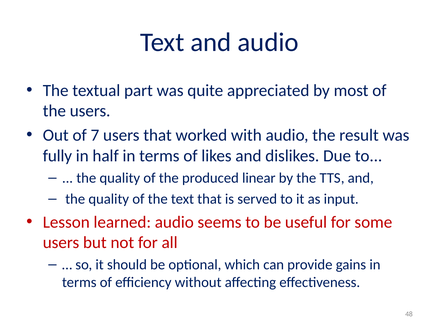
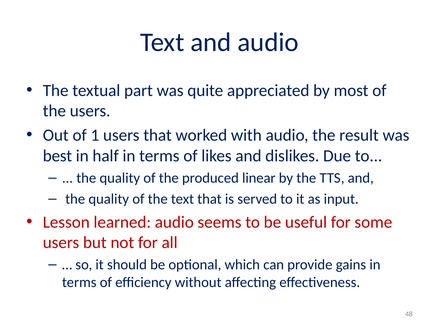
7: 7 -> 1 (95, 135)
fully: fully -> best (57, 156)
